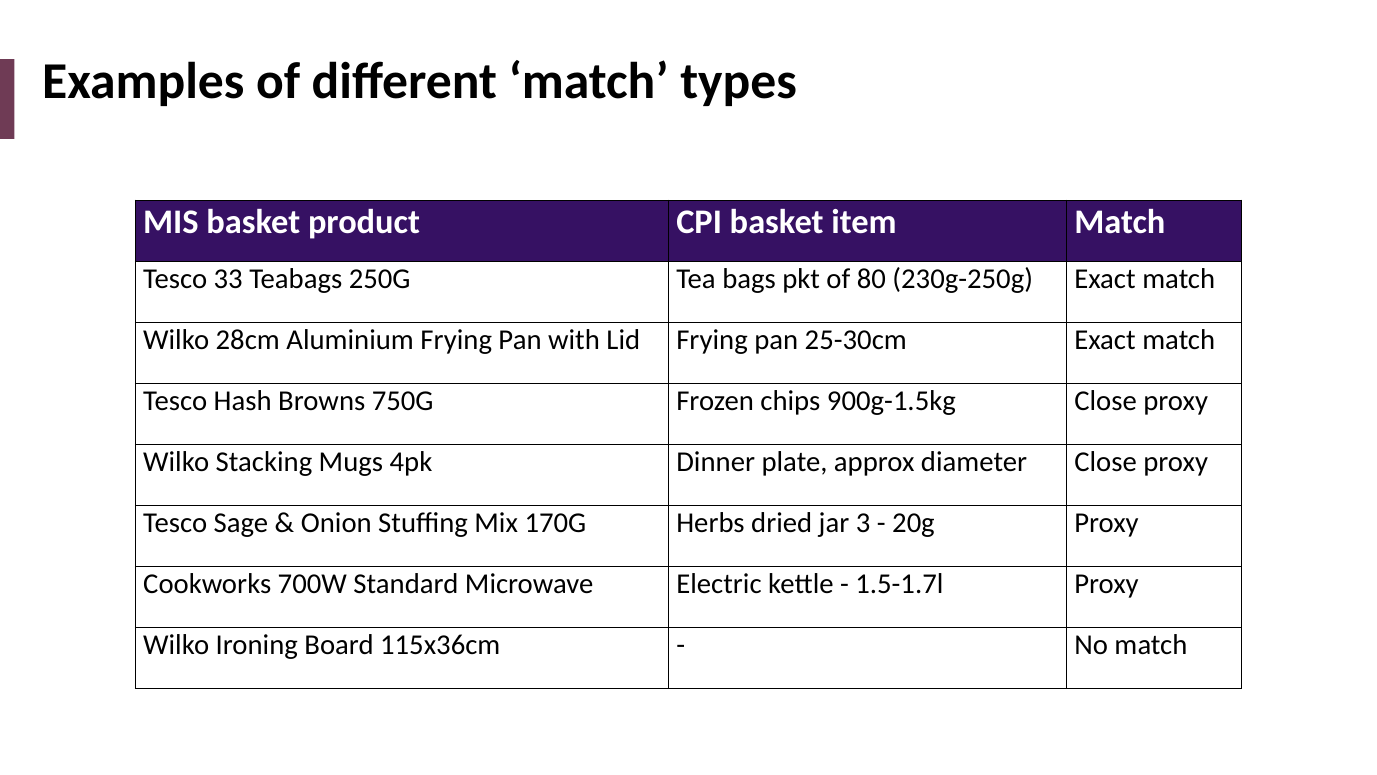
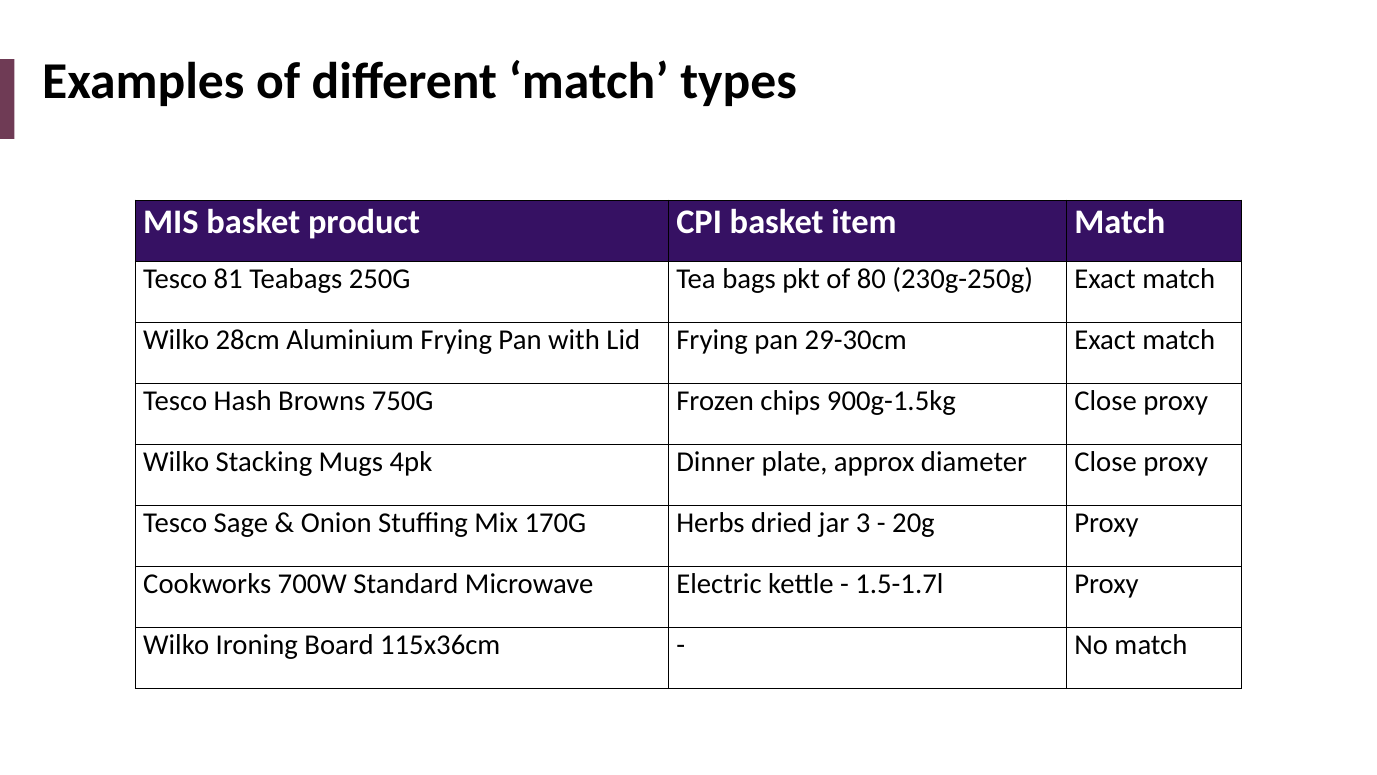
33: 33 -> 81 (228, 279)
25-30cm: 25-30cm -> 29-30cm (856, 340)
